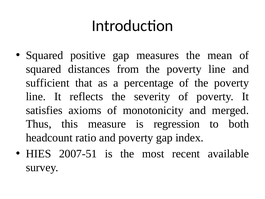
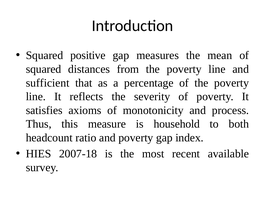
merged: merged -> process (230, 110)
regression: regression -> household (177, 124)
2007-51: 2007-51 -> 2007-18 (78, 154)
